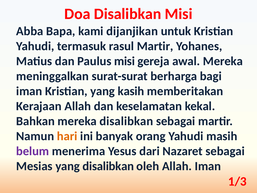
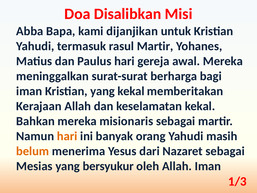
Paulus misi: misi -> hari (124, 61)
yang kasih: kasih -> kekal (131, 91)
mereka disalibkan: disalibkan -> misionaris (126, 121)
belum colour: purple -> orange (33, 151)
yang disalibkan: disalibkan -> bersyukur (108, 166)
